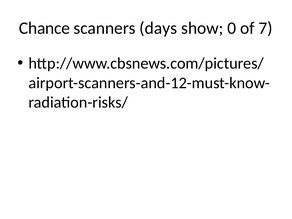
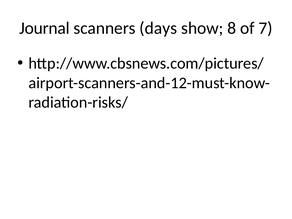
Chance: Chance -> Journal (44, 28)
0: 0 -> 8 (232, 28)
